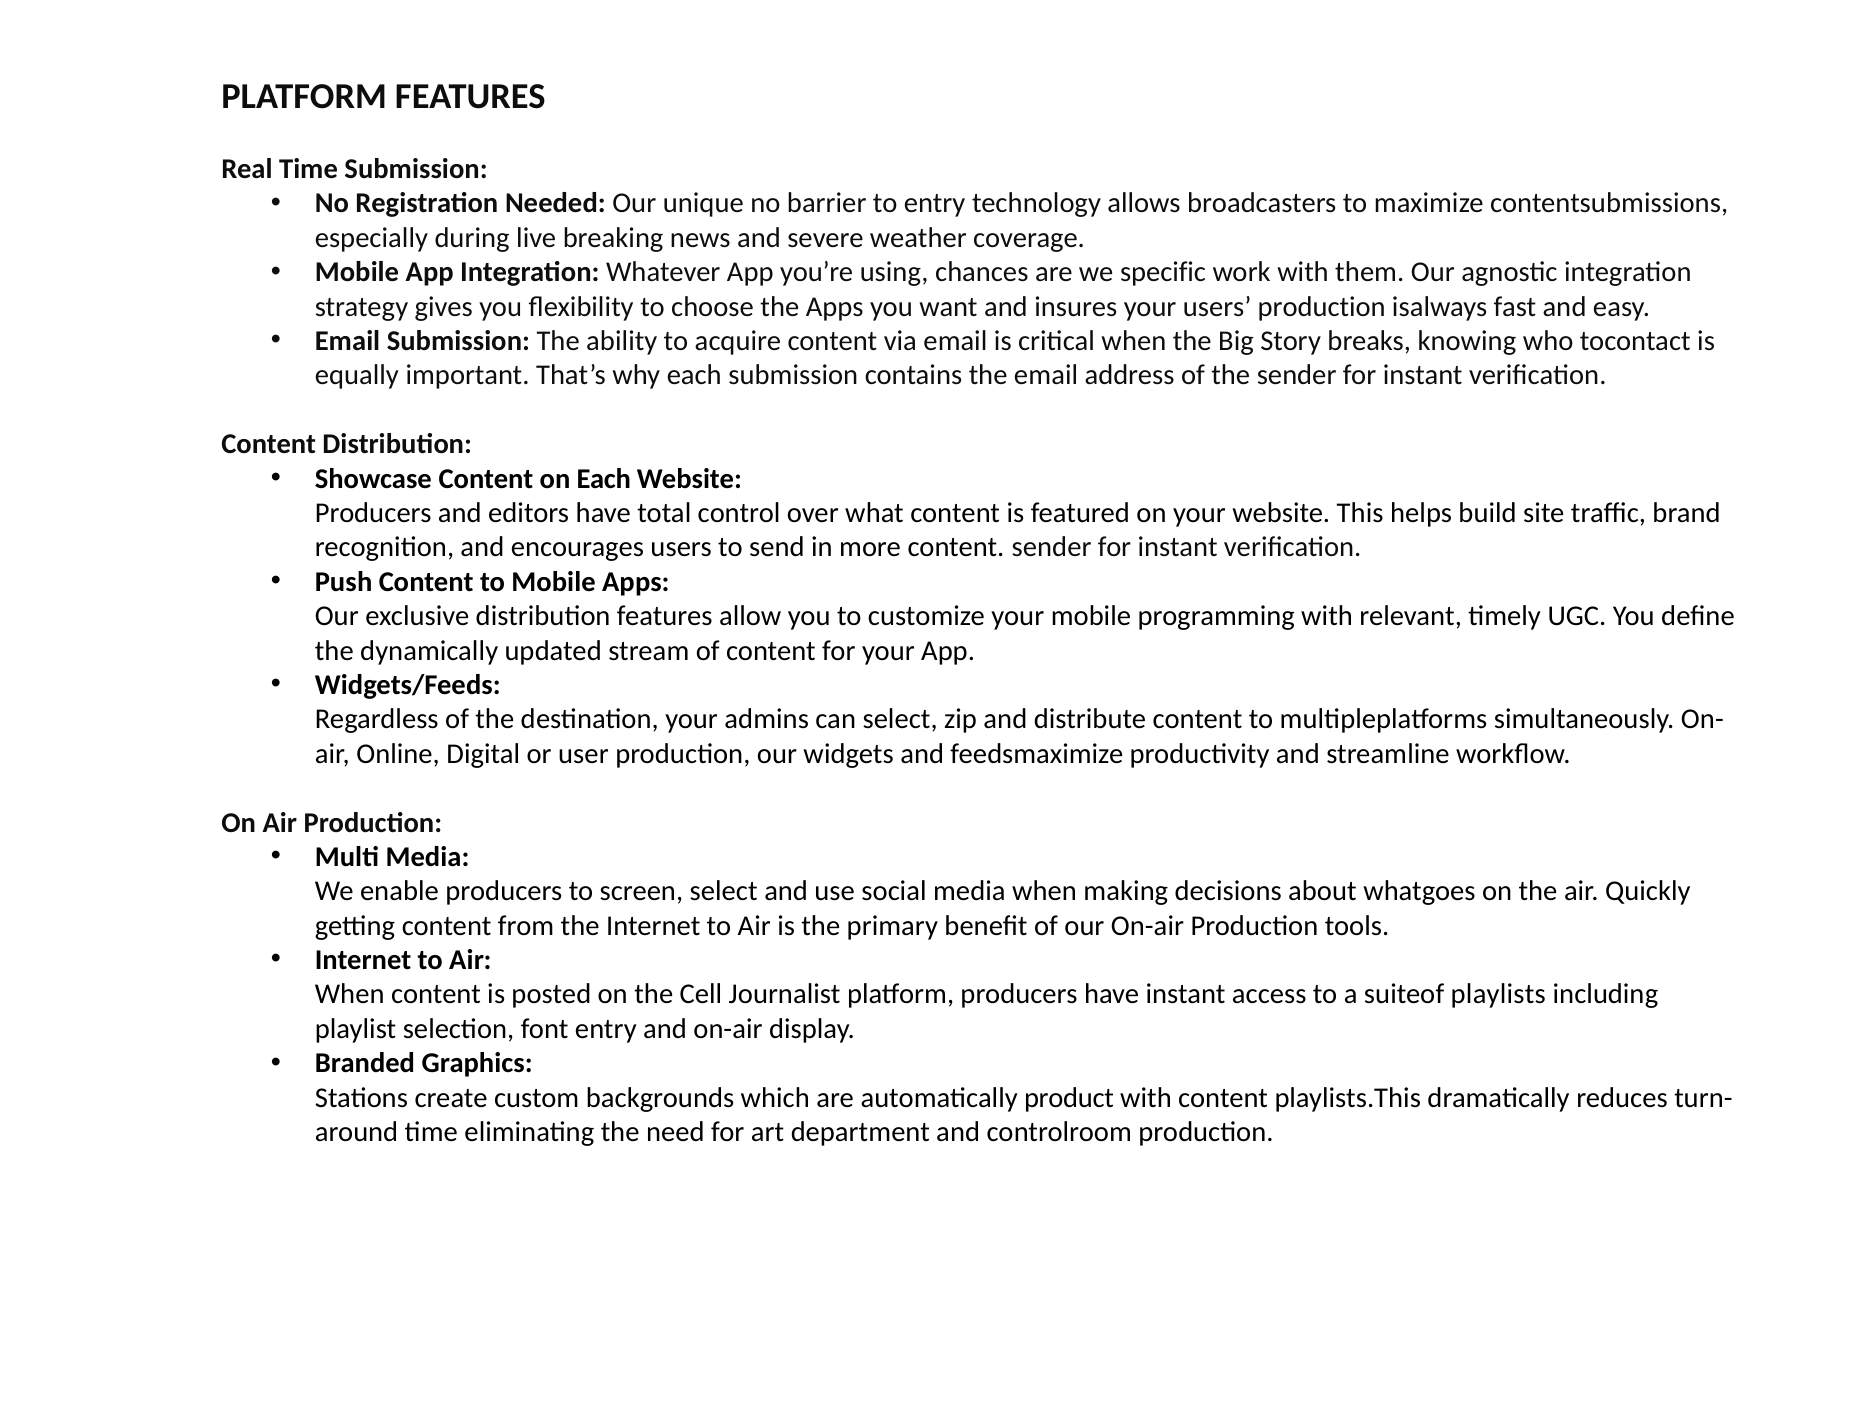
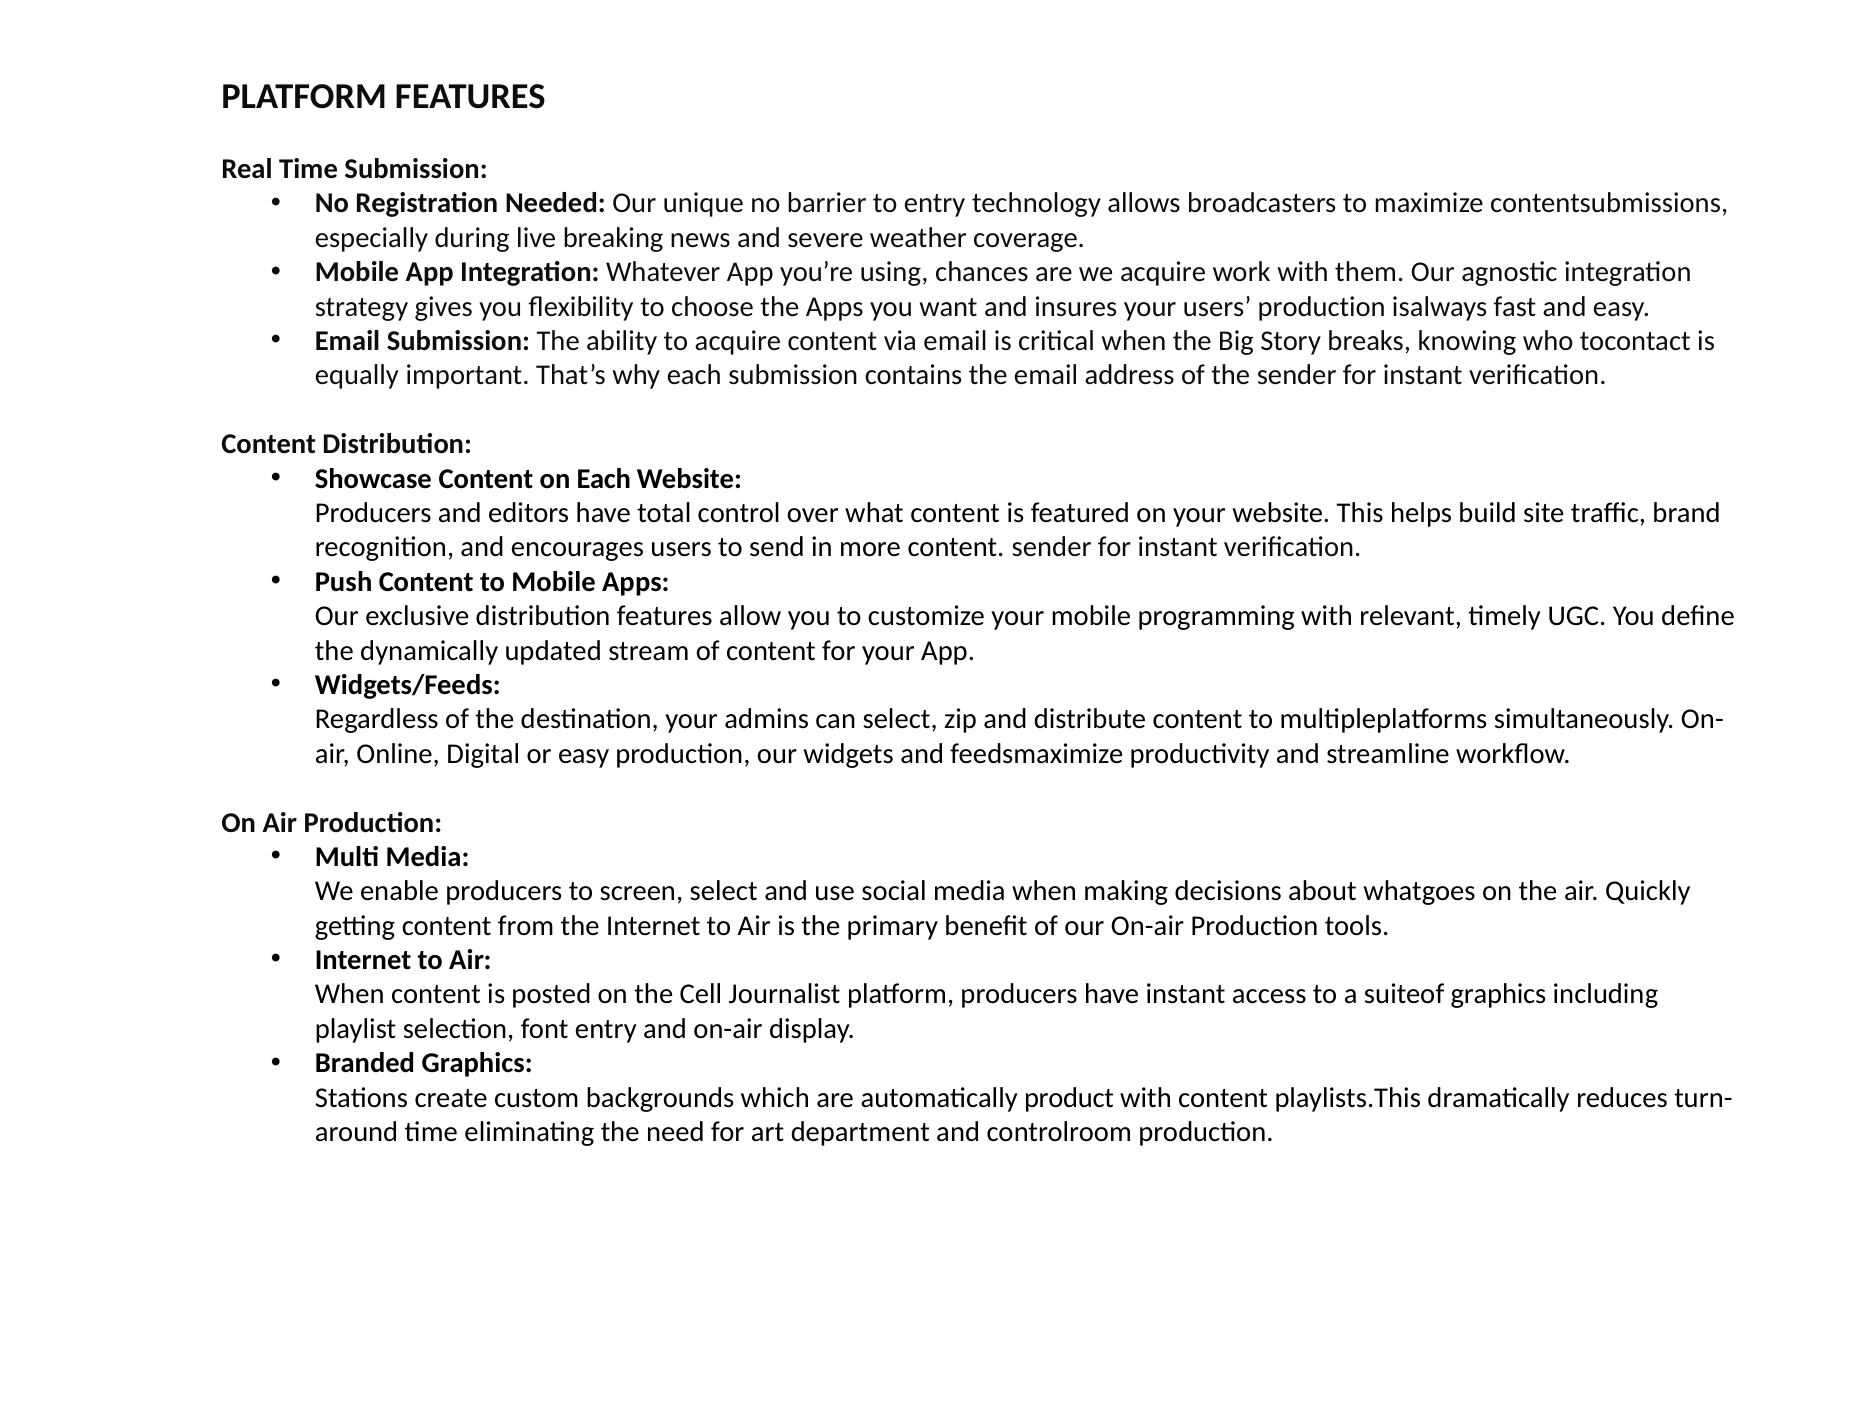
we specific: specific -> acquire (1163, 272)
or user: user -> easy (584, 754)
playlists: playlists -> graphics (1498, 995)
